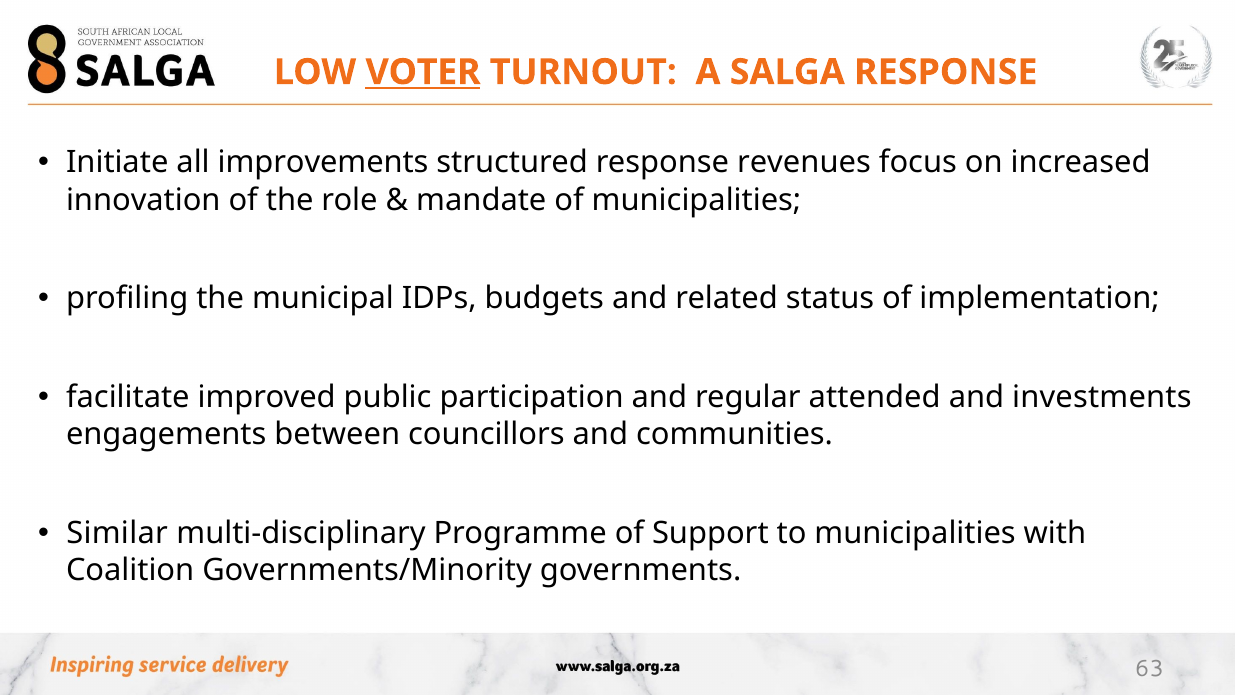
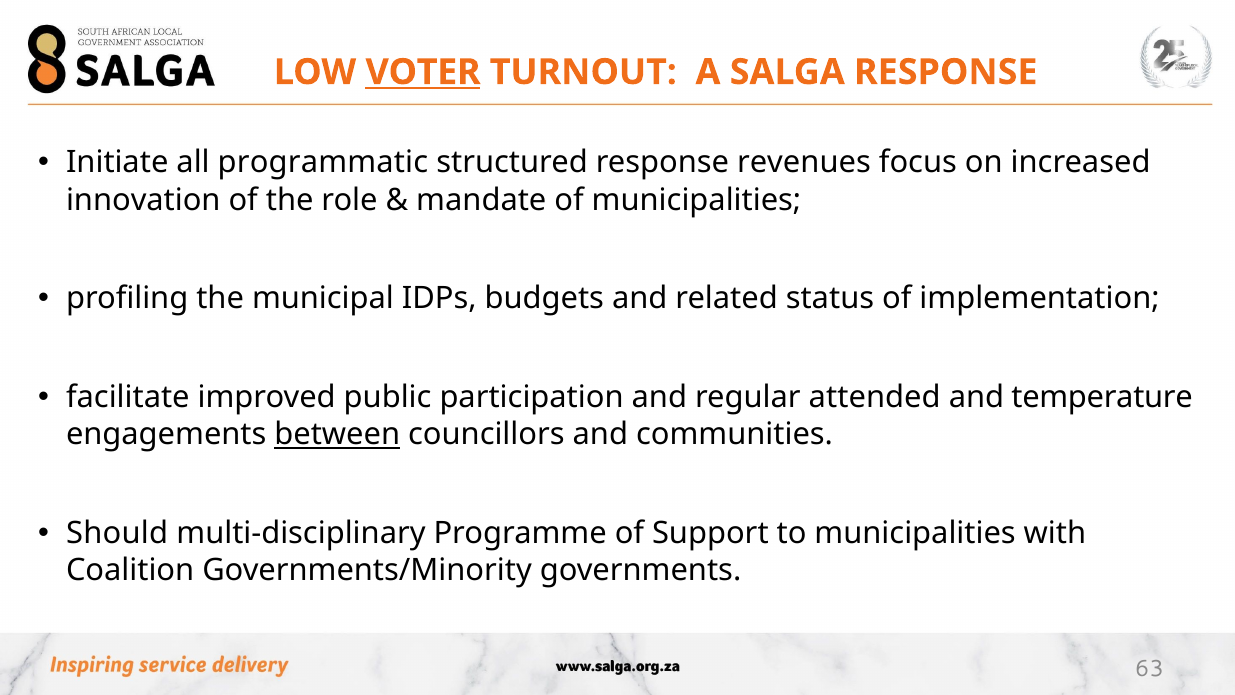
improvements: improvements -> programmatic (323, 163)
investments: investments -> temperature (1102, 398)
between underline: none -> present (337, 435)
Similar: Similar -> Should (117, 533)
